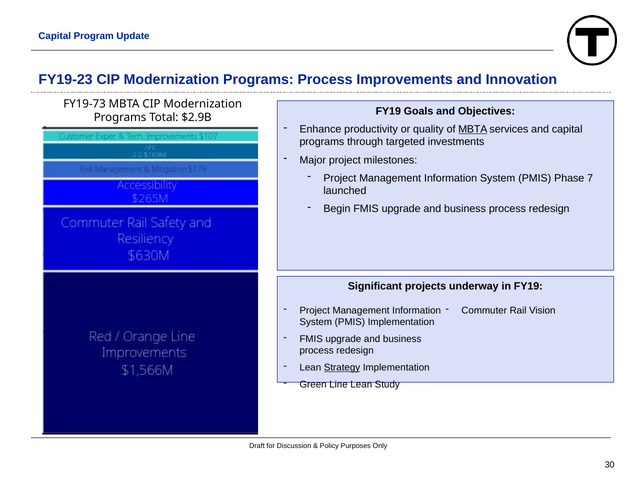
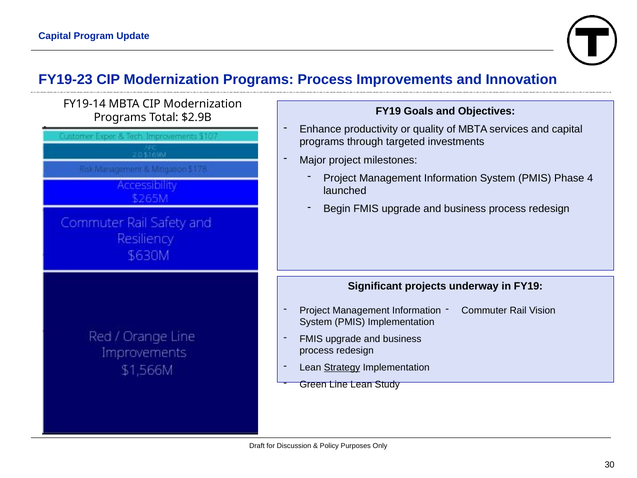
FY19-73: FY19-73 -> FY19-14 (85, 104)
MBTA underline: present -> none (473, 129)
7: 7 -> 4 (590, 178)
